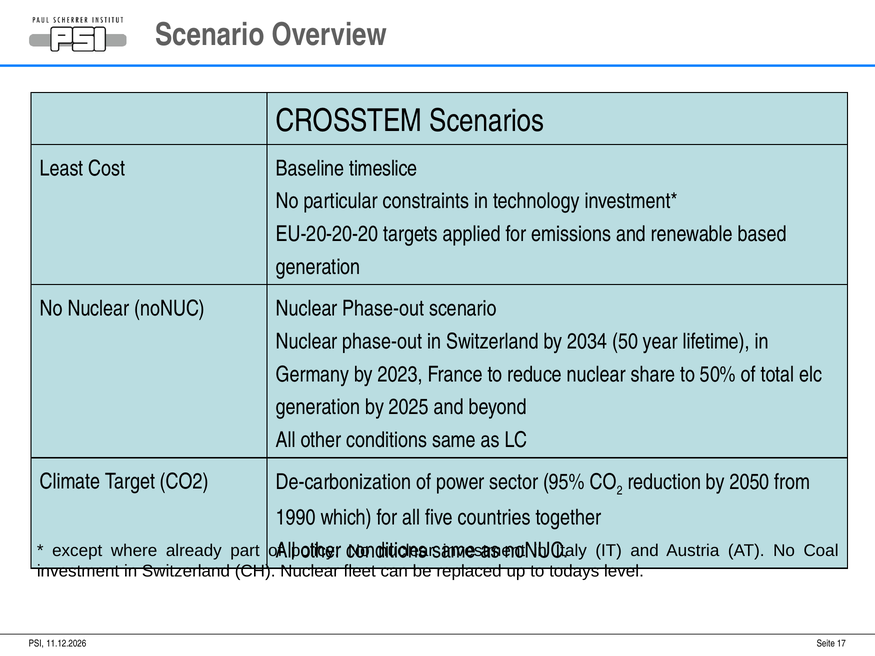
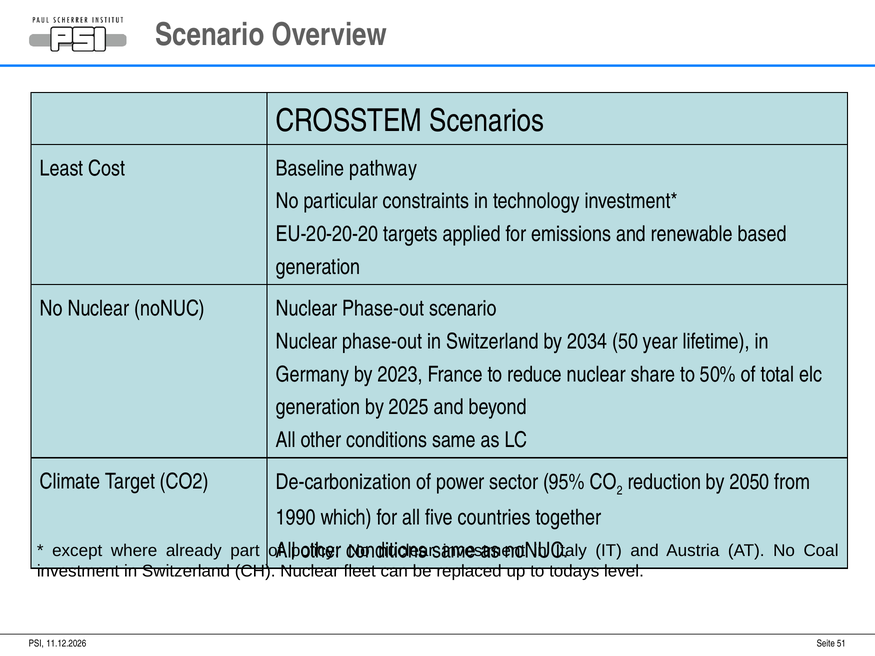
timeslice: timeslice -> pathway (383, 168)
17: 17 -> 51 (841, 644)
